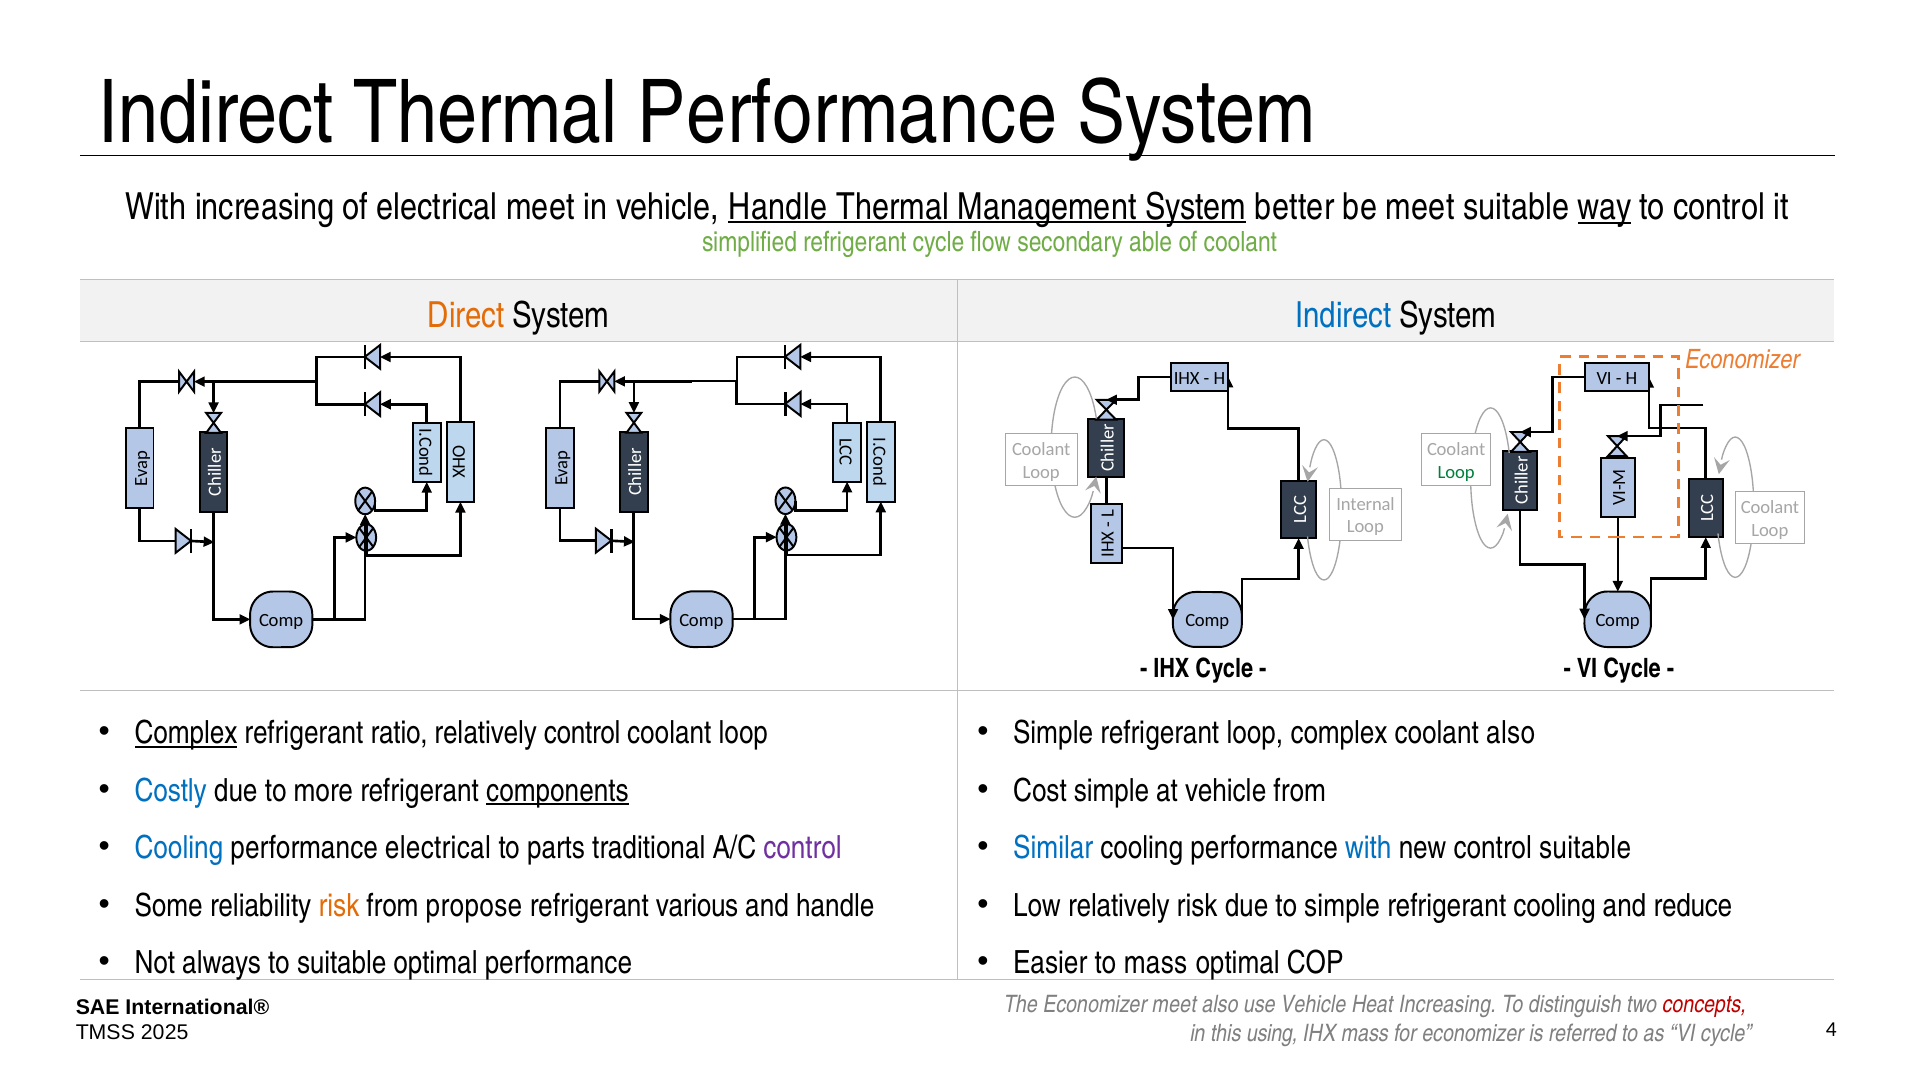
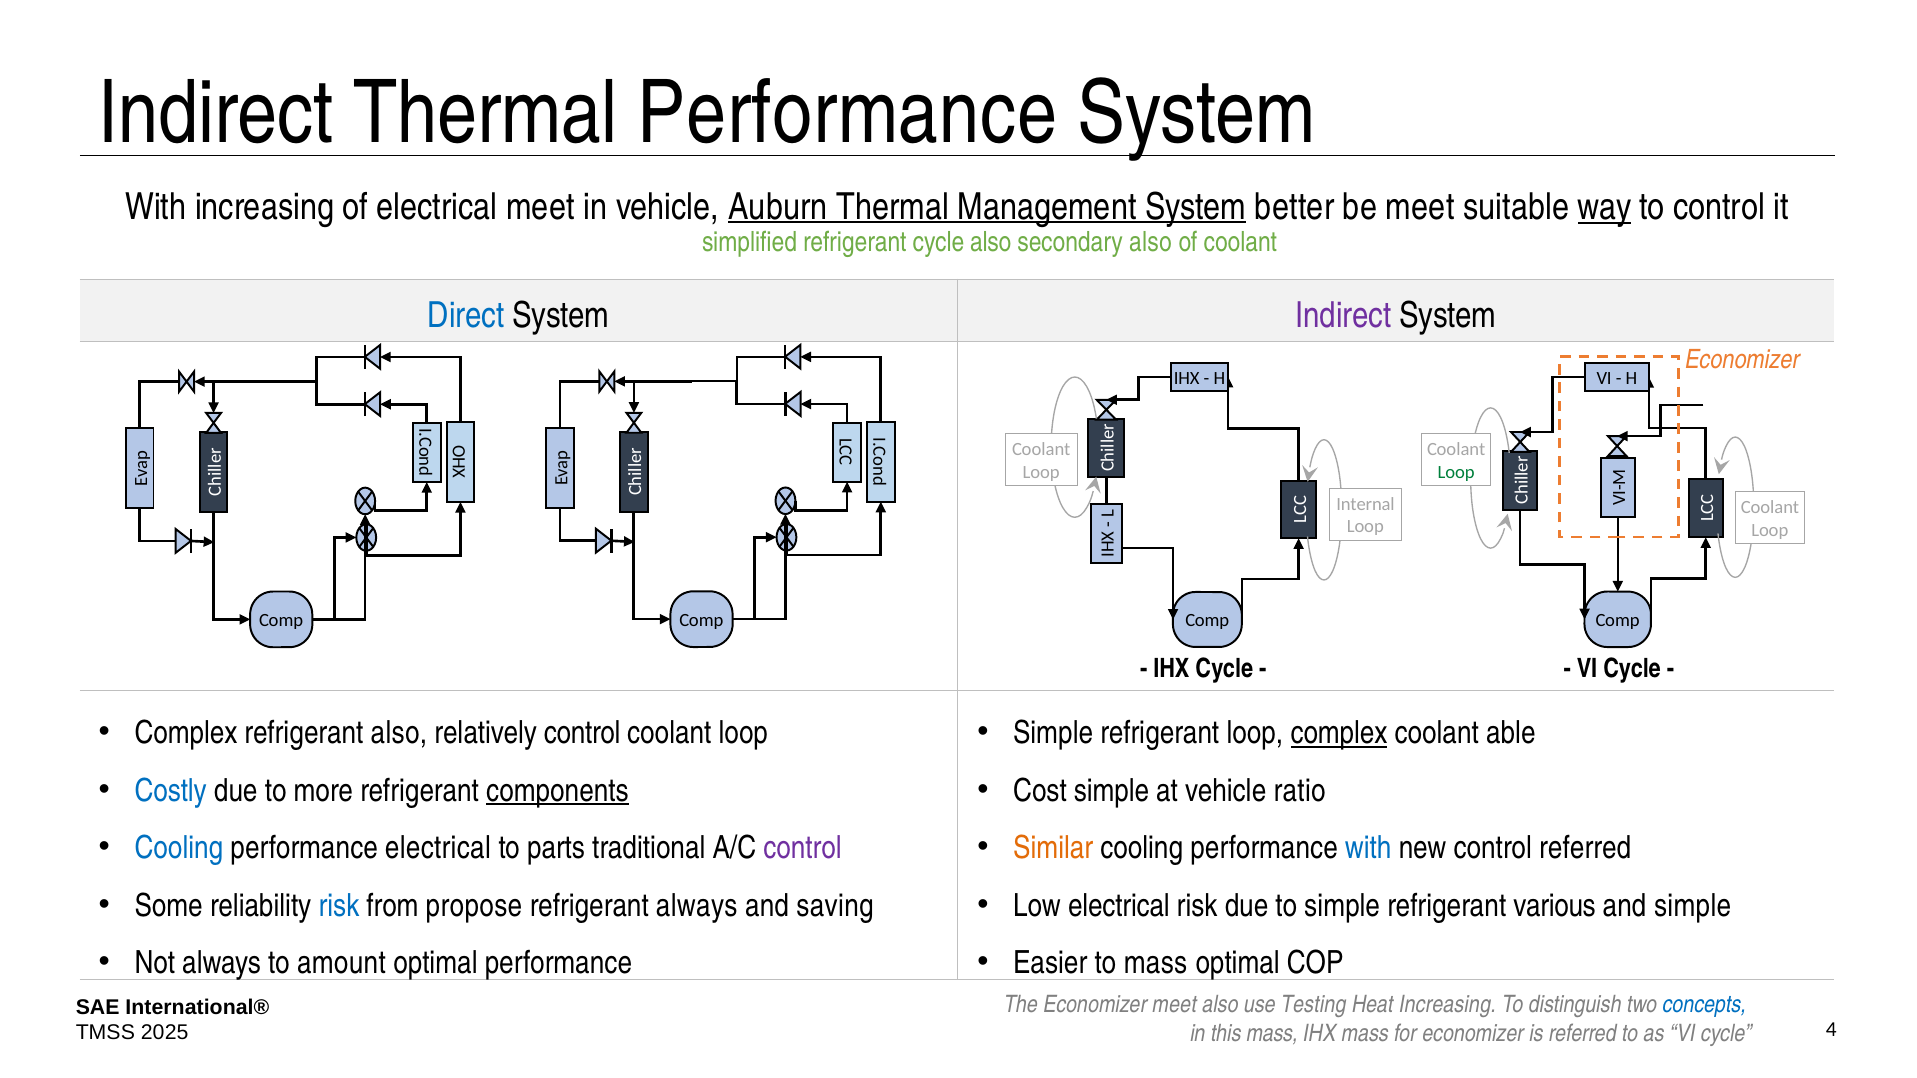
vehicle Handle: Handle -> Auburn (778, 207)
cycle flow: flow -> also (991, 242)
secondary able: able -> also (1151, 242)
Direct colour: orange -> blue (466, 316)
Indirect colour: blue -> purple (1343, 316)
Complex underline: present -> none (186, 733)
refrigerant ratio: ratio -> also (399, 733)
complex underline: none -> present (1339, 733)
coolant also: also -> able (1511, 733)
vehicle from: from -> ratio (1300, 791)
Similar colour: blue -> orange (1053, 848)
control suitable: suitable -> referred (1585, 848)
risk colour: orange -> blue (339, 906)
refrigerant various: various -> always (697, 906)
and handle: handle -> saving (835, 906)
Low relatively: relatively -> electrical (1119, 906)
refrigerant cooling: cooling -> various (1555, 906)
and reduce: reduce -> simple (1693, 906)
to suitable: suitable -> amount (341, 963)
use Vehicle: Vehicle -> Testing (1314, 1005)
concepts colour: red -> blue (1705, 1005)
this using: using -> mass (1272, 1034)
